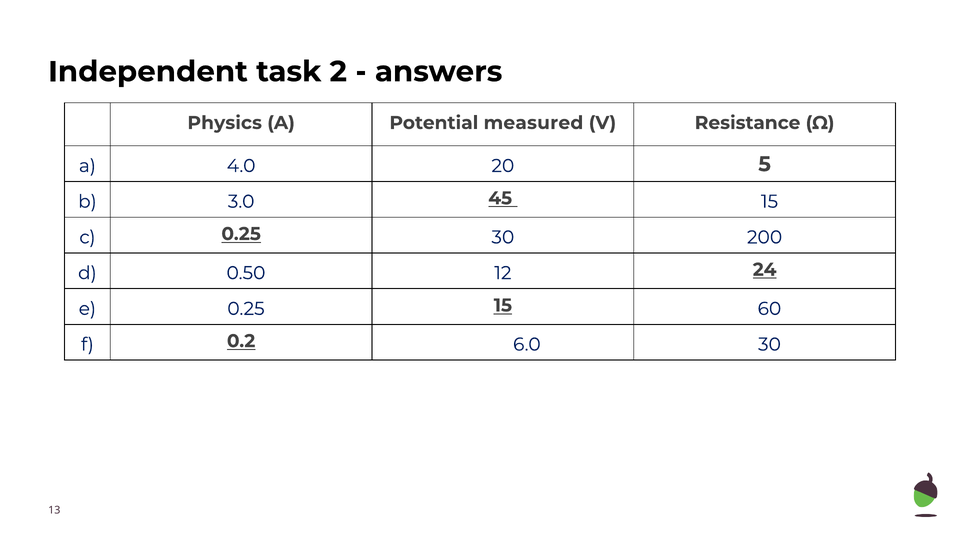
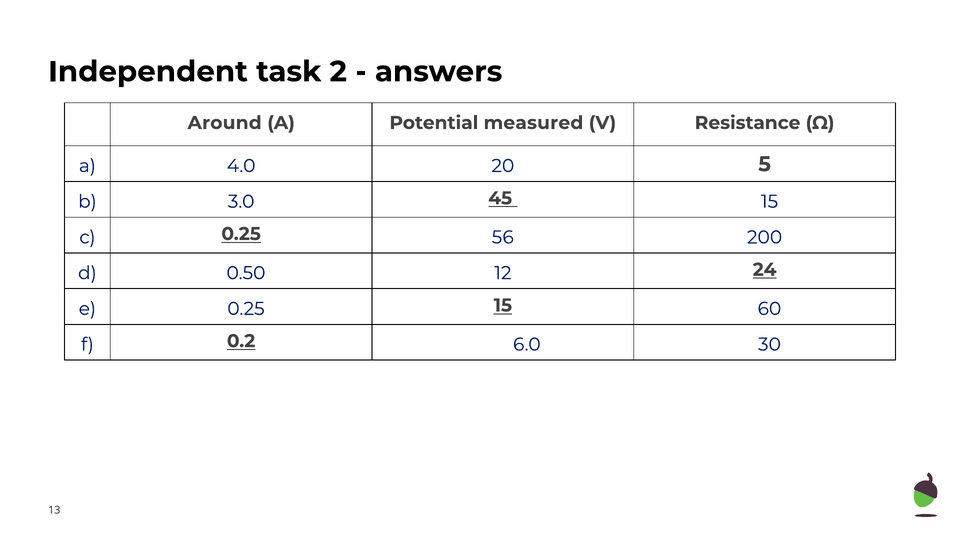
Physics: Physics -> Around (225, 123)
0.25 30: 30 -> 56 (503, 237)
